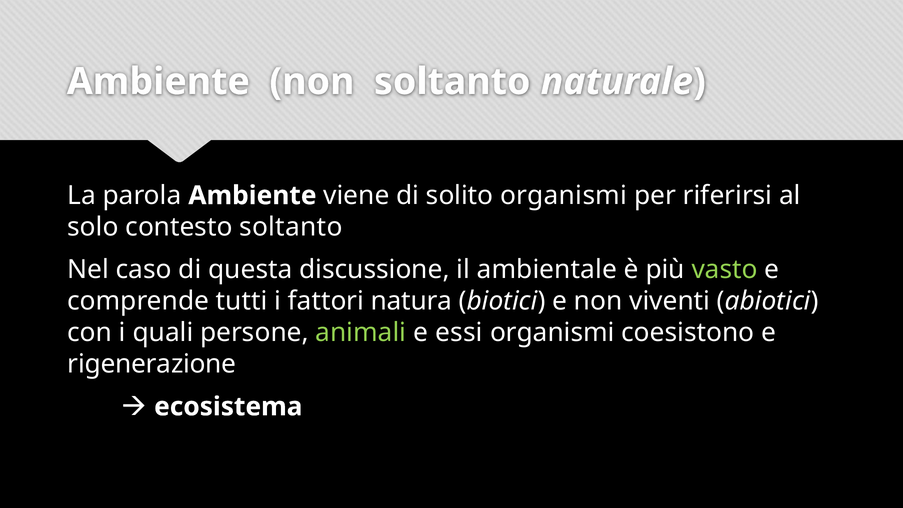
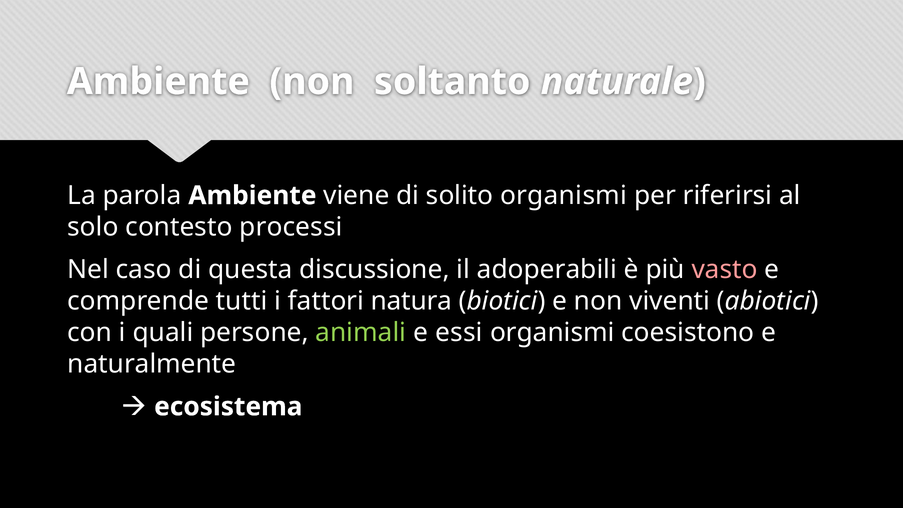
contesto soltanto: soltanto -> processi (291, 227)
ambientale: ambientale -> adoperabili (547, 270)
vasto colour: light green -> pink (725, 270)
rigenerazione: rigenerazione -> naturalmente (152, 364)
